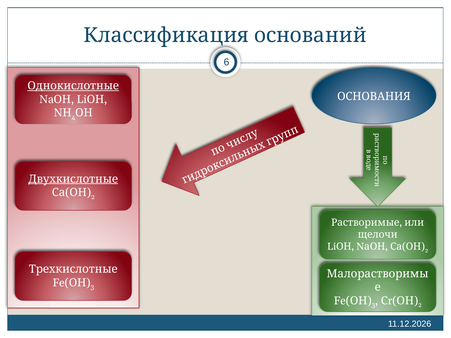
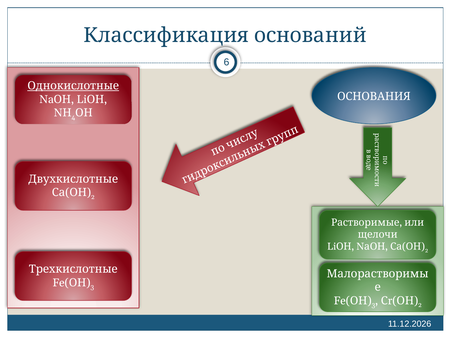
Двухкислотные underline: present -> none (73, 179)
